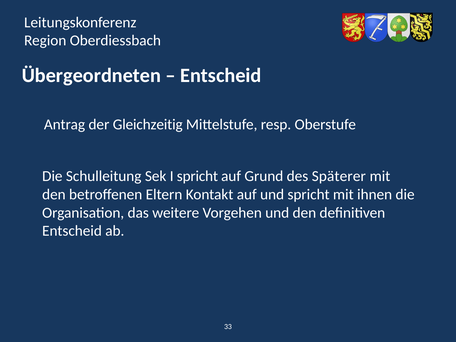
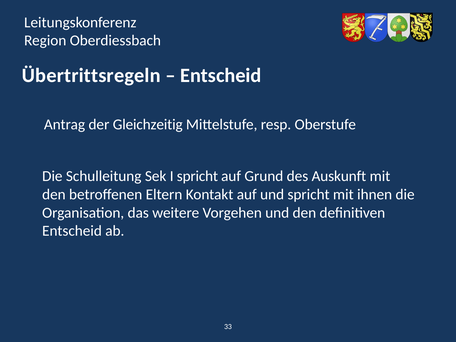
Übergeordneten: Übergeordneten -> Übertrittsregeln (91, 75)
Späterer: Späterer -> Auskunft (339, 176)
